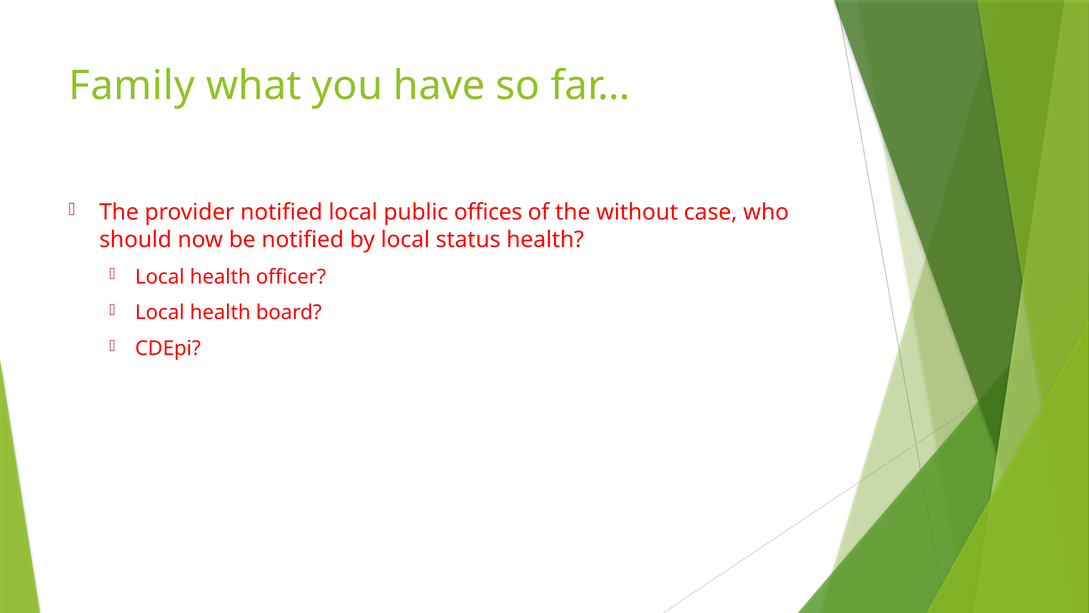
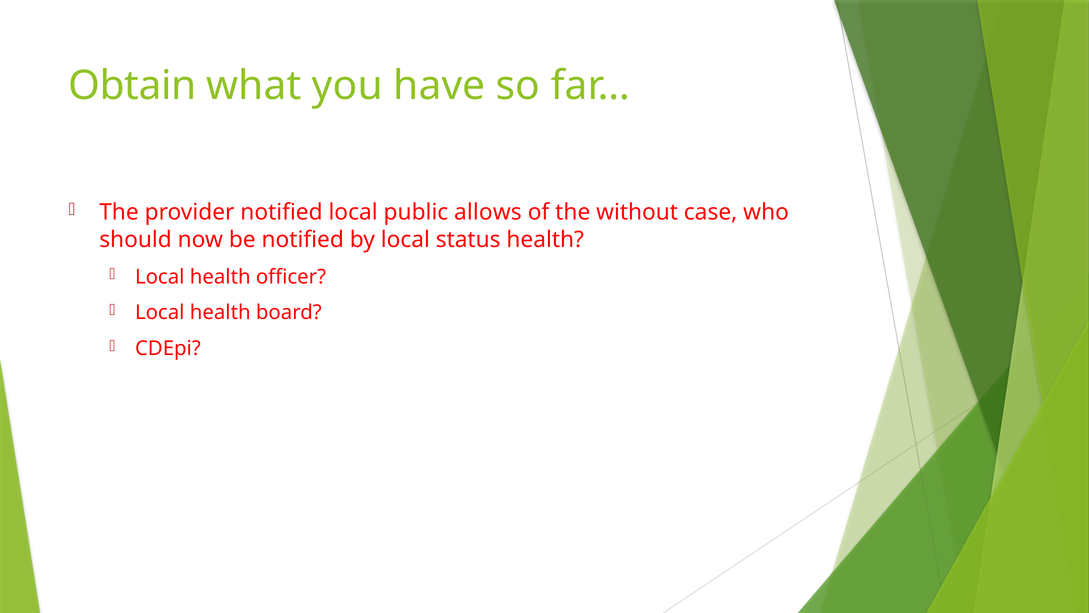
Family: Family -> Obtain (132, 86)
offices: offices -> allows (488, 212)
